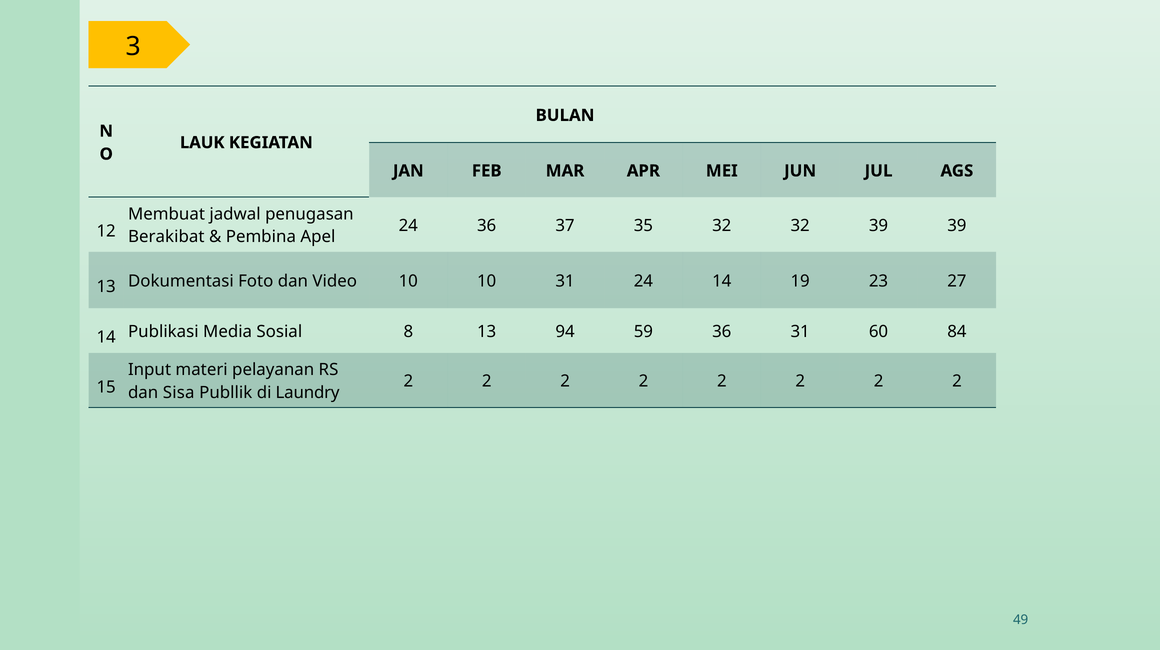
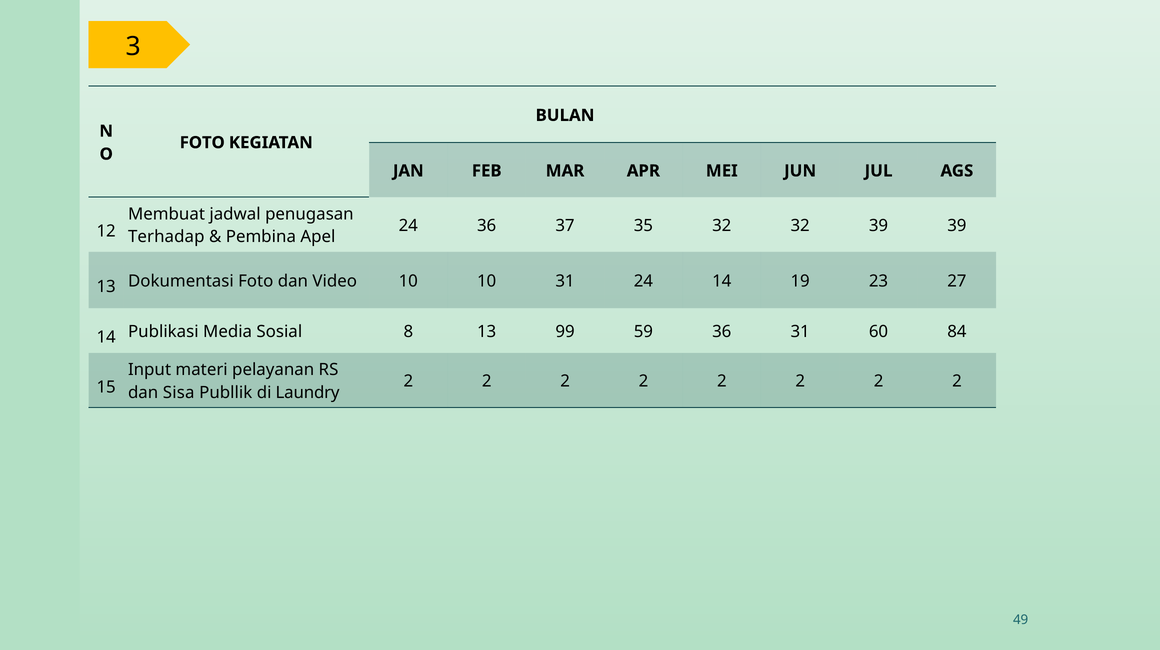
LAUK: LAUK -> FOTO (202, 143)
Berakibat: Berakibat -> Terhadap (166, 237)
94: 94 -> 99 (565, 332)
